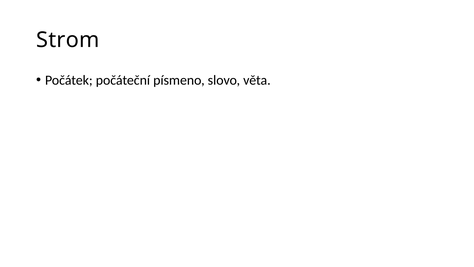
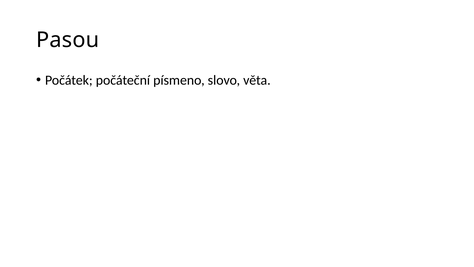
Strom: Strom -> Pasou (68, 40)
